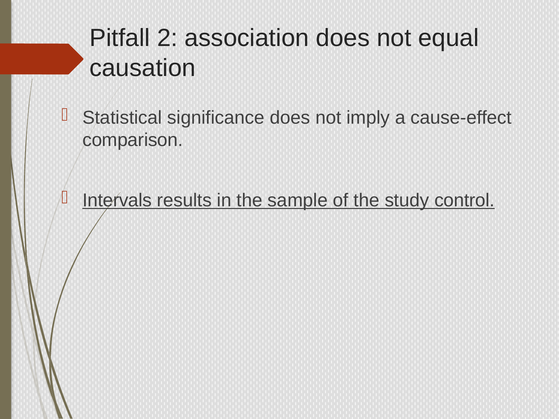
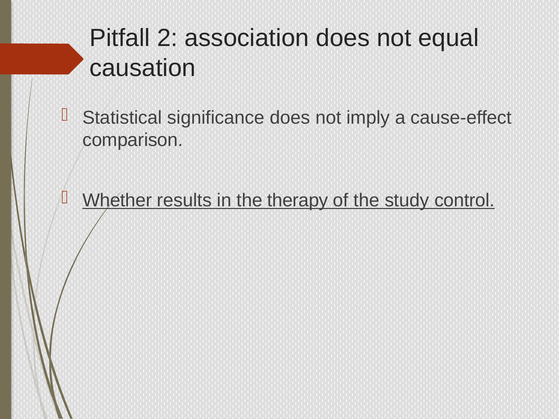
Intervals: Intervals -> Whether (117, 200)
sample: sample -> therapy (298, 200)
